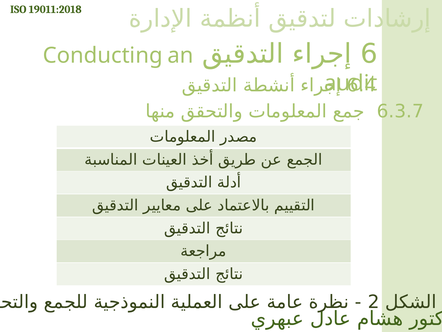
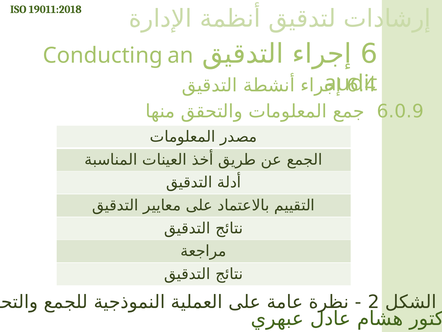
6.3.7: 6.3.7 -> 6.0.9 (400, 111)
